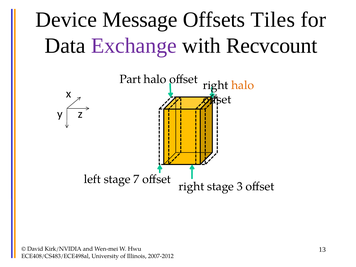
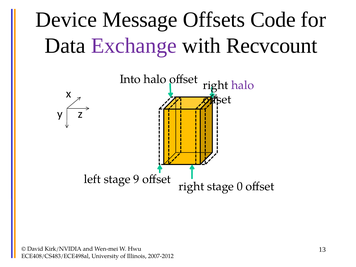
Tiles: Tiles -> Code (273, 20)
Part: Part -> Into (130, 79)
halo colour: orange -> purple (243, 85)
7: 7 -> 9 (136, 179)
3: 3 -> 0 (240, 186)
